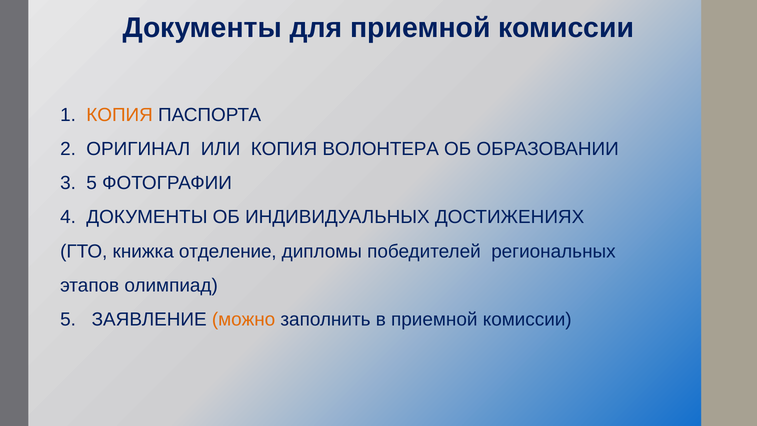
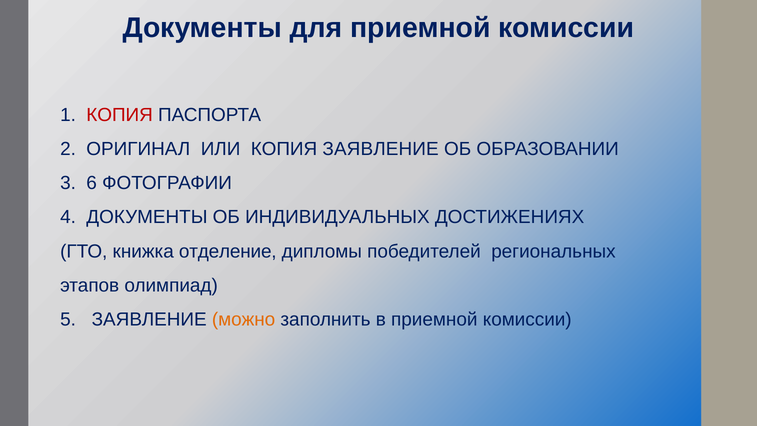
КОПИЯ colour: orange -> red (120, 115)
КОПИЯ ВОЛОНТЕРА: ВОЛОНТЕРА -> ЗАЯВЛЕНИЕ (381, 149)
3 5: 5 -> 6 (92, 183)
